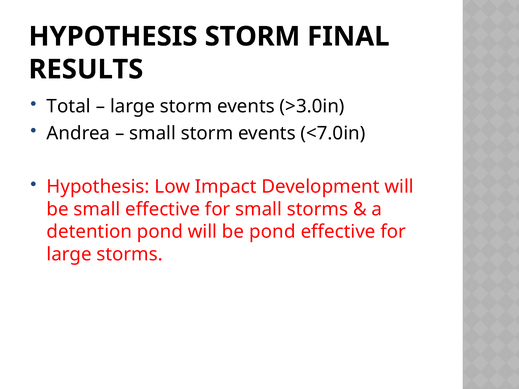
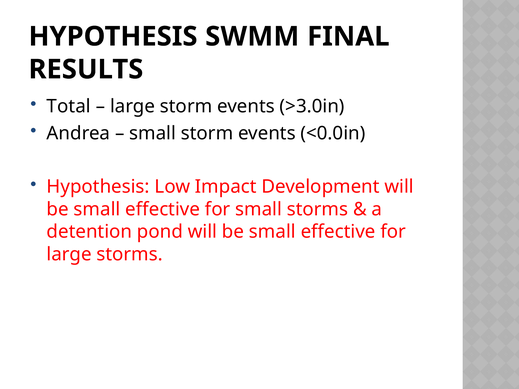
HYPOTHESIS STORM: STORM -> SWMM (252, 37)
<7.0in: <7.0in -> <0.0in (333, 133)
pond will be pond: pond -> small (272, 232)
